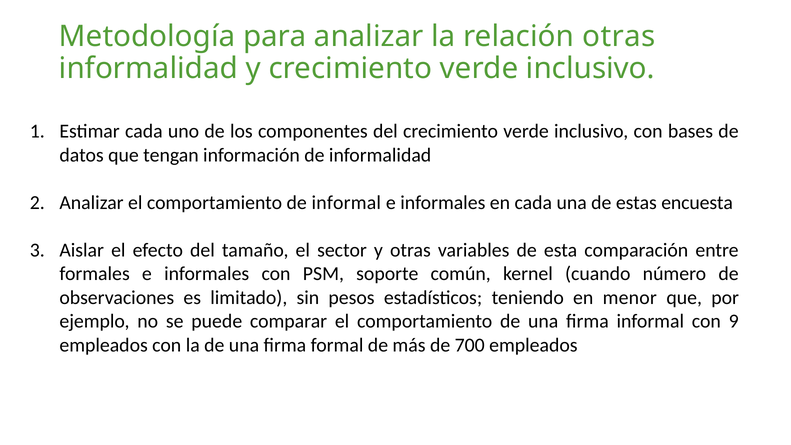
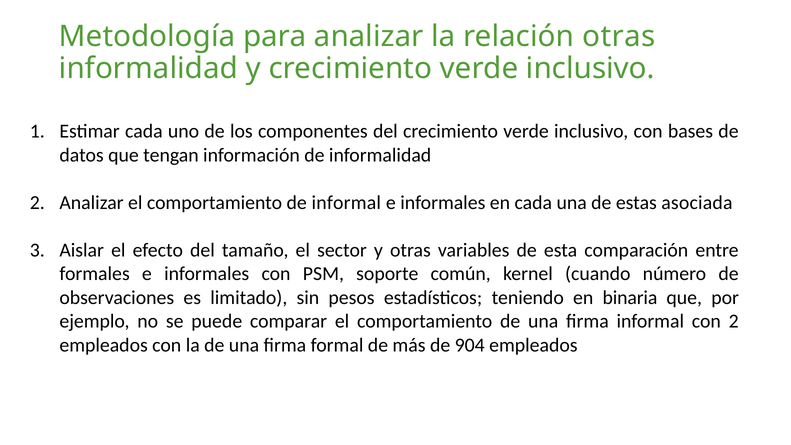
encuesta: encuesta -> asociada (697, 203)
menor: menor -> binaria (630, 298)
con 9: 9 -> 2 (734, 321)
700: 700 -> 904 (470, 345)
